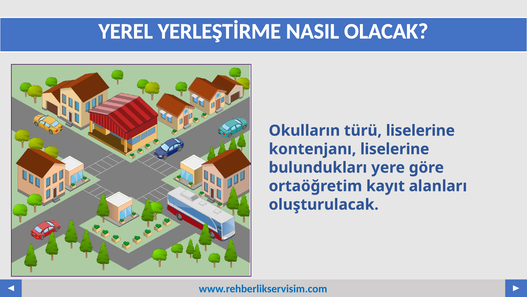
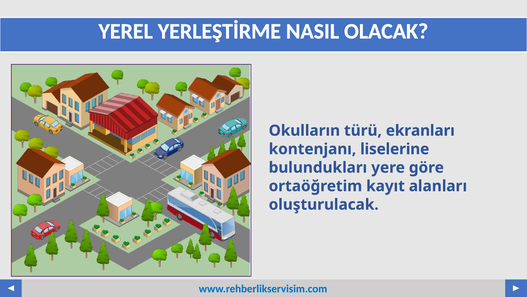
türü liselerine: liselerine -> ekranları (420, 130)
